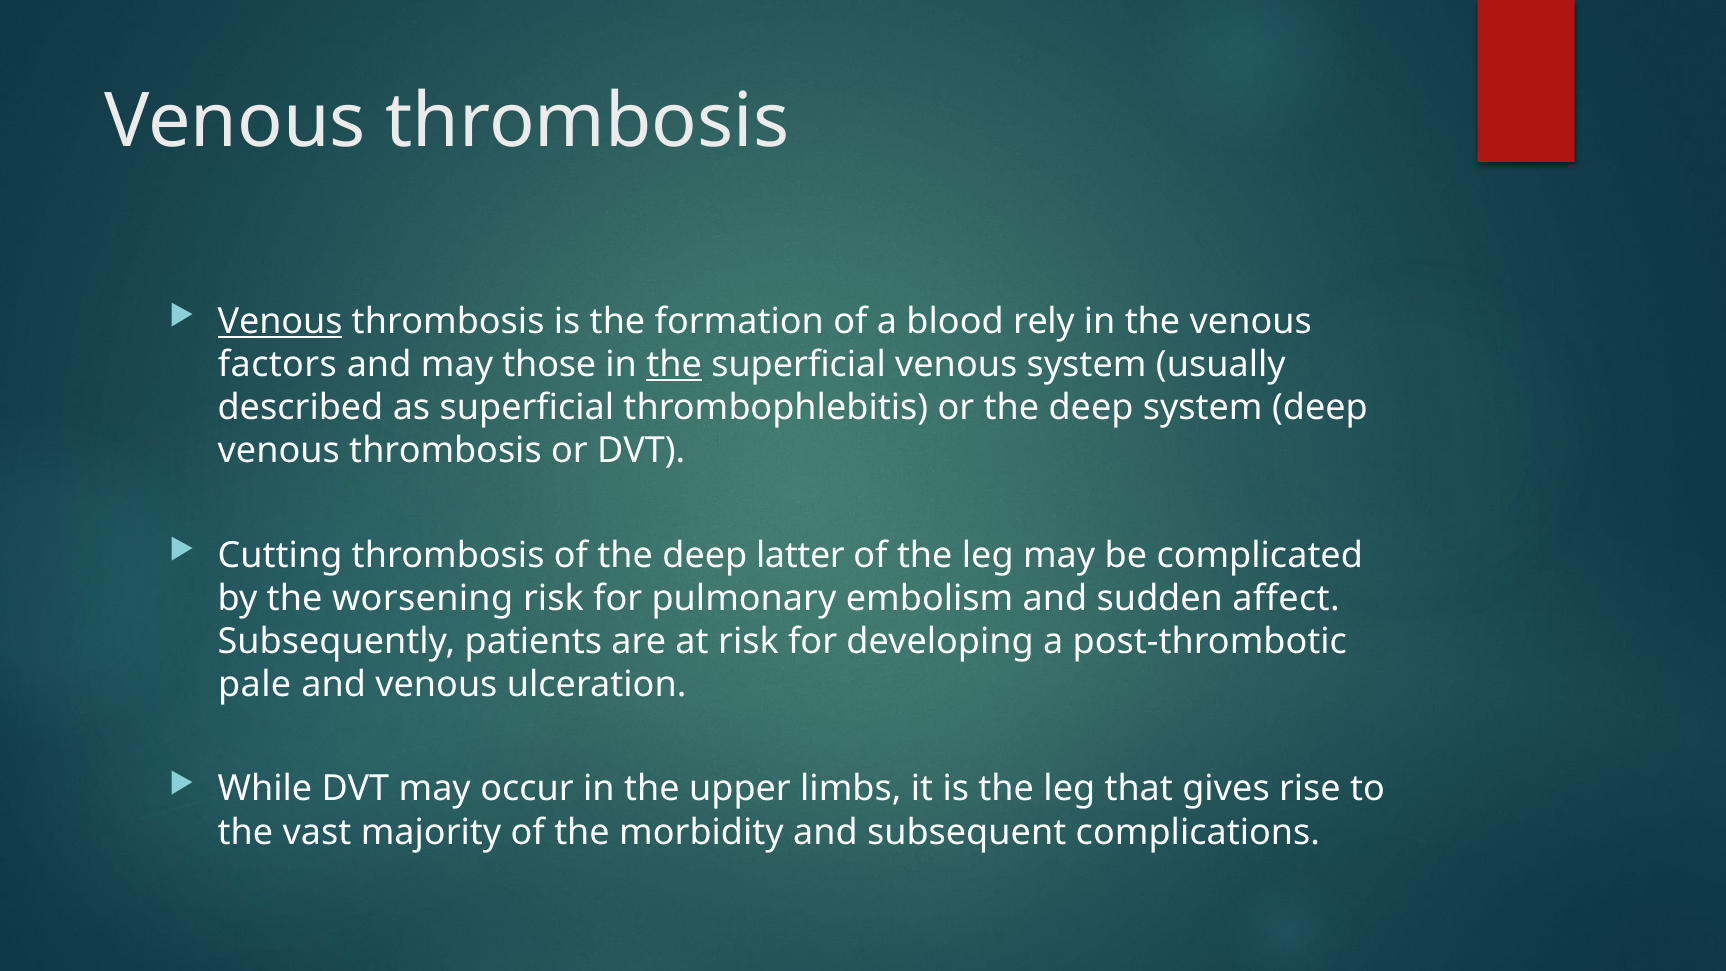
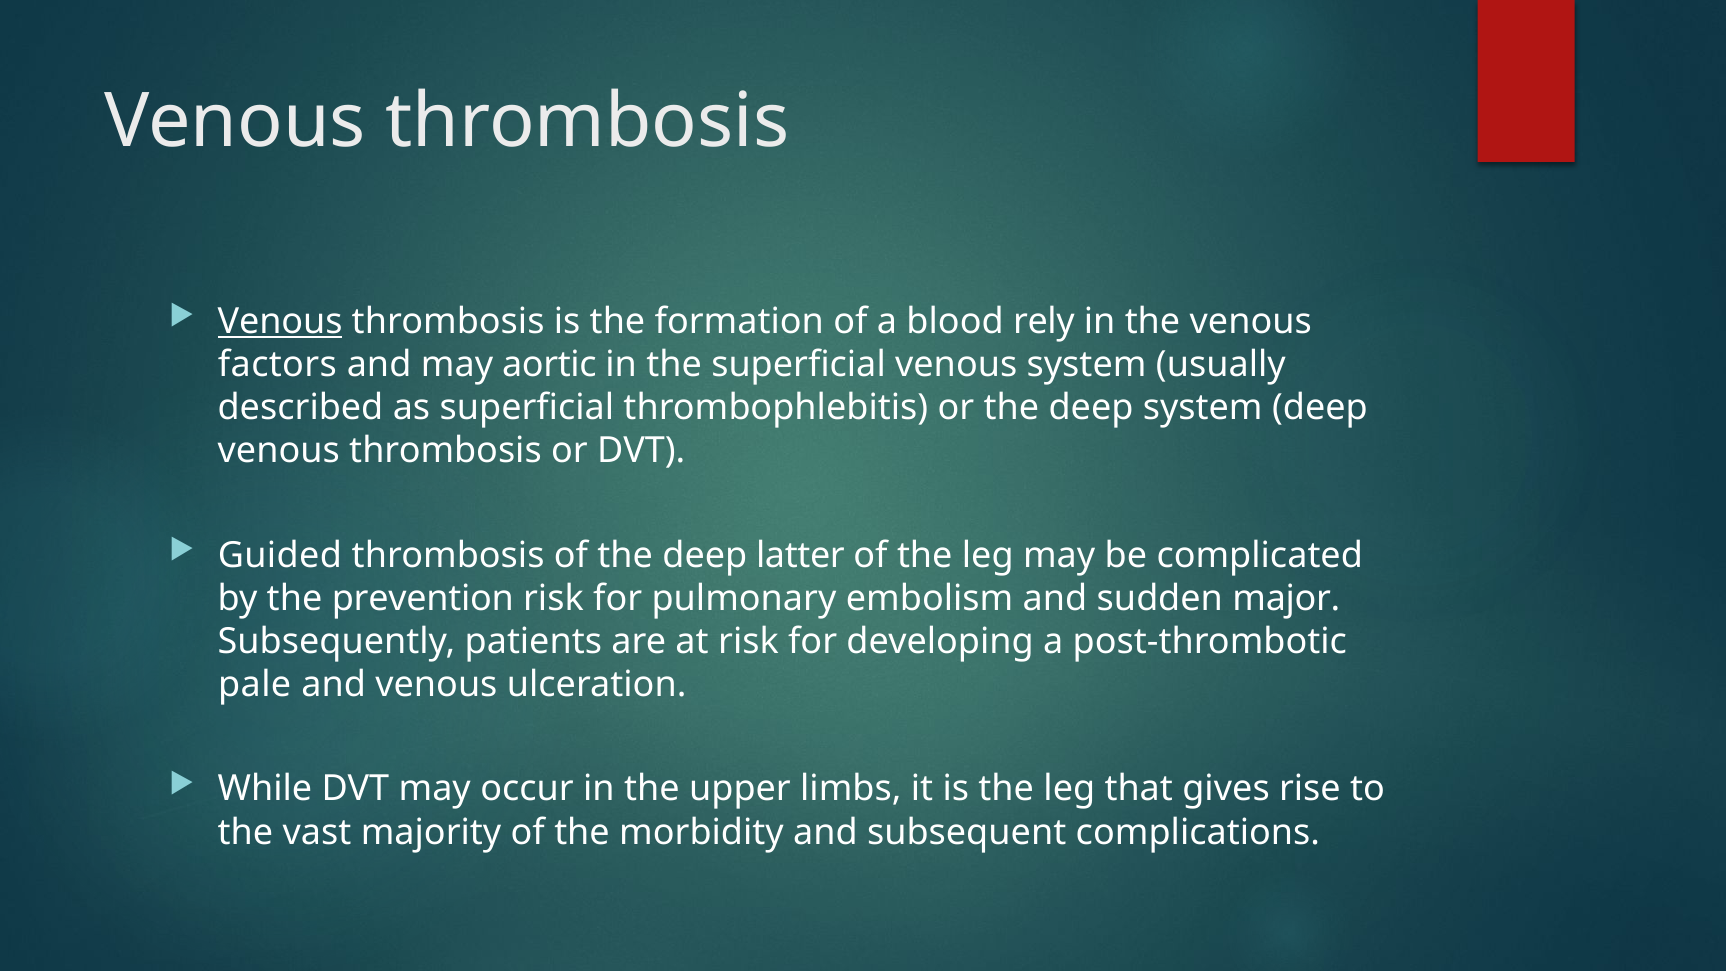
those: those -> aortic (549, 364)
the underline: present -> none (674, 364)
Cutting: Cutting -> Guided (280, 555)
worsening: worsening -> prevention (423, 598)
affect: affect -> major (1286, 598)
